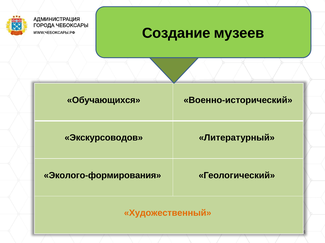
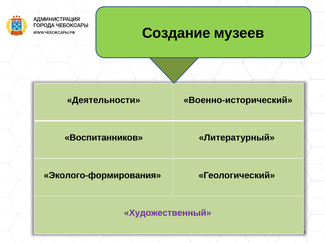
Обучающихся: Обучающихся -> Деятельности (104, 100)
Экскурсоводов: Экскурсоводов -> Воспитанников (104, 138)
Художественный colour: orange -> purple (168, 214)
